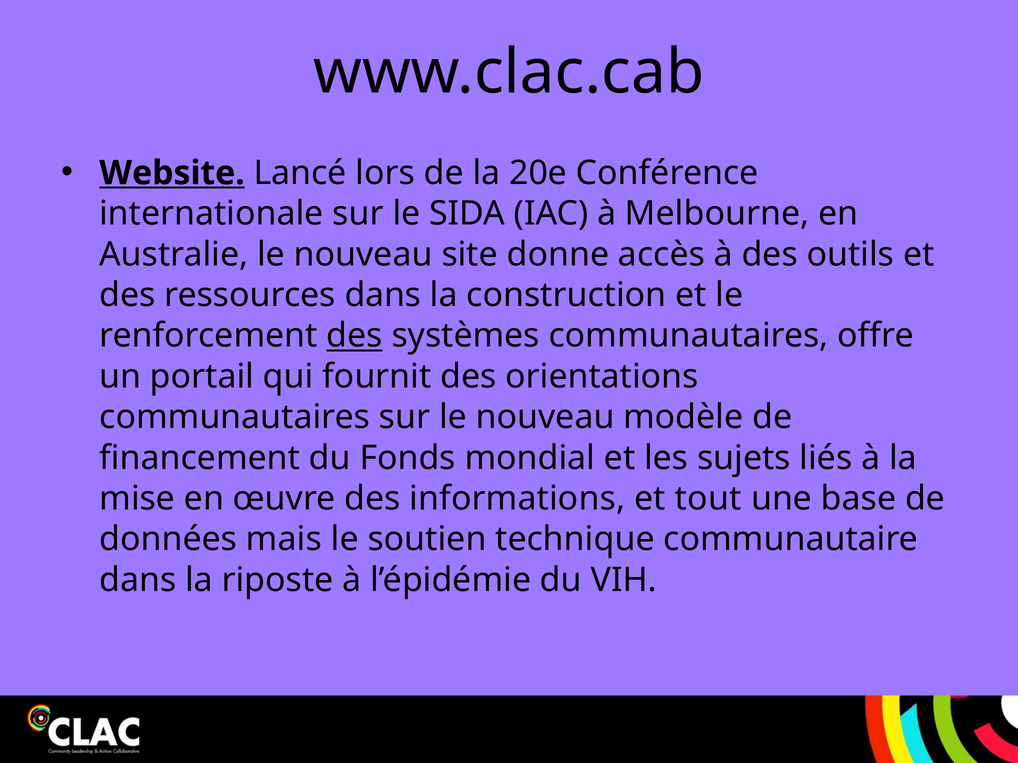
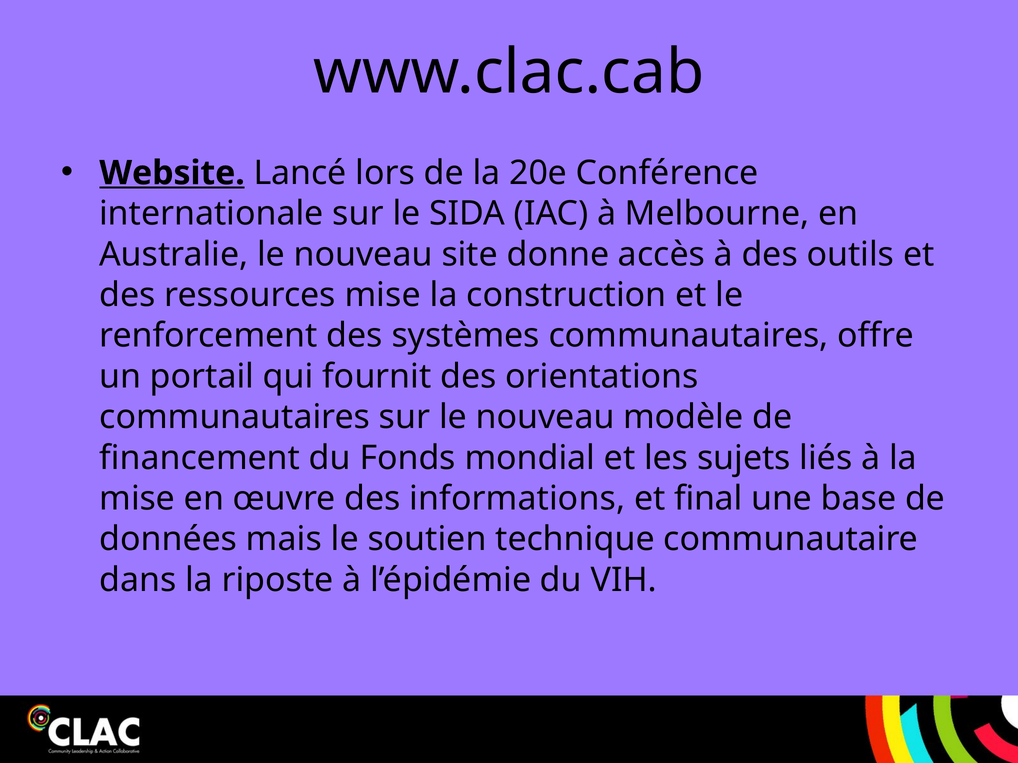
ressources dans: dans -> mise (383, 295)
des underline: present -> none (355, 336)
tout: tout -> final (708, 499)
